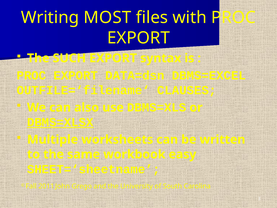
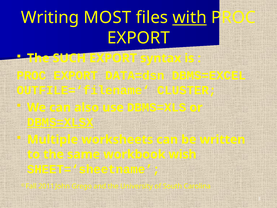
with underline: none -> present (190, 18)
CLAUSES: CLAUSES -> CLUSTER (187, 90)
easy: easy -> wish (182, 154)
